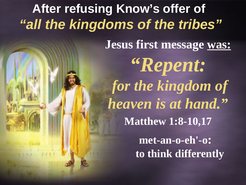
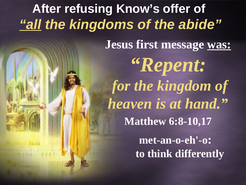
all underline: none -> present (30, 24)
tribes: tribes -> abide (200, 24)
1:8-10,17: 1:8-10,17 -> 6:8-10,17 (190, 121)
